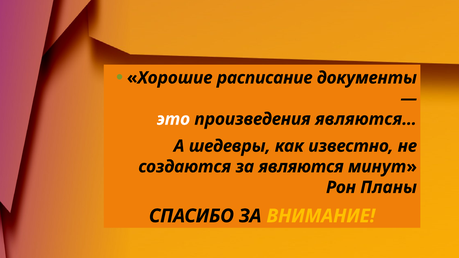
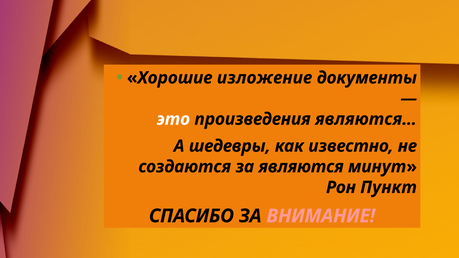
расписание: расписание -> изложение (264, 78)
Планы: Планы -> Пункт (389, 187)
ВНИМАНИЕ colour: yellow -> pink (321, 216)
